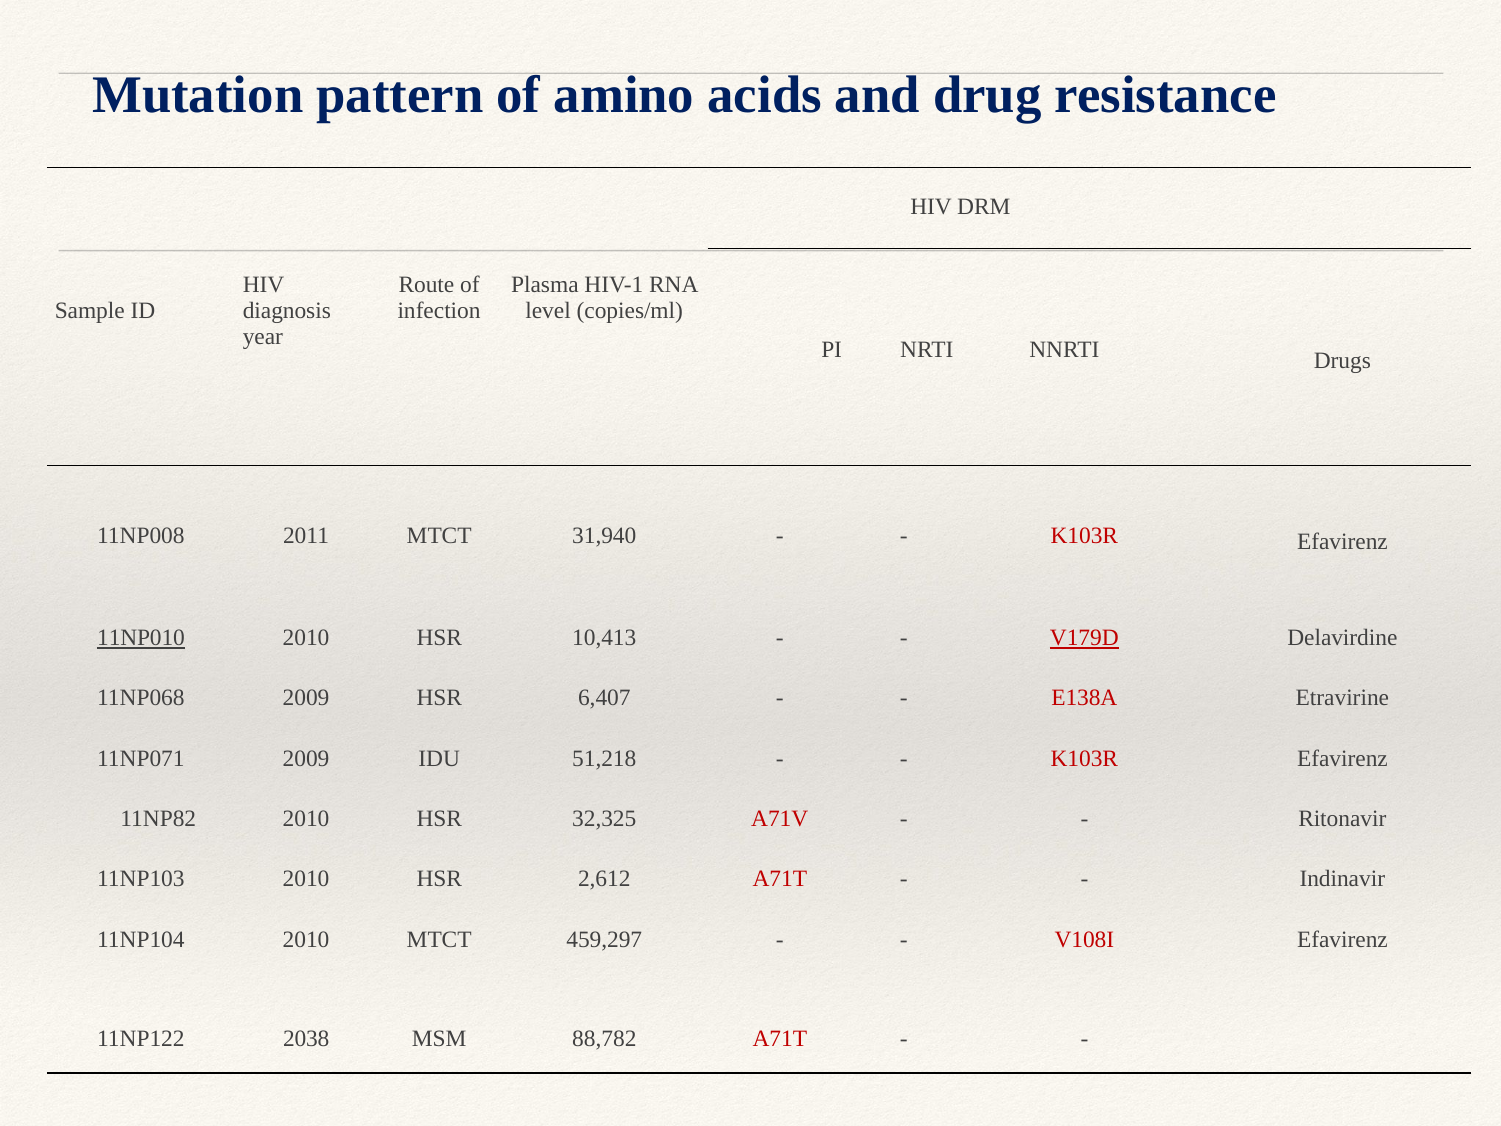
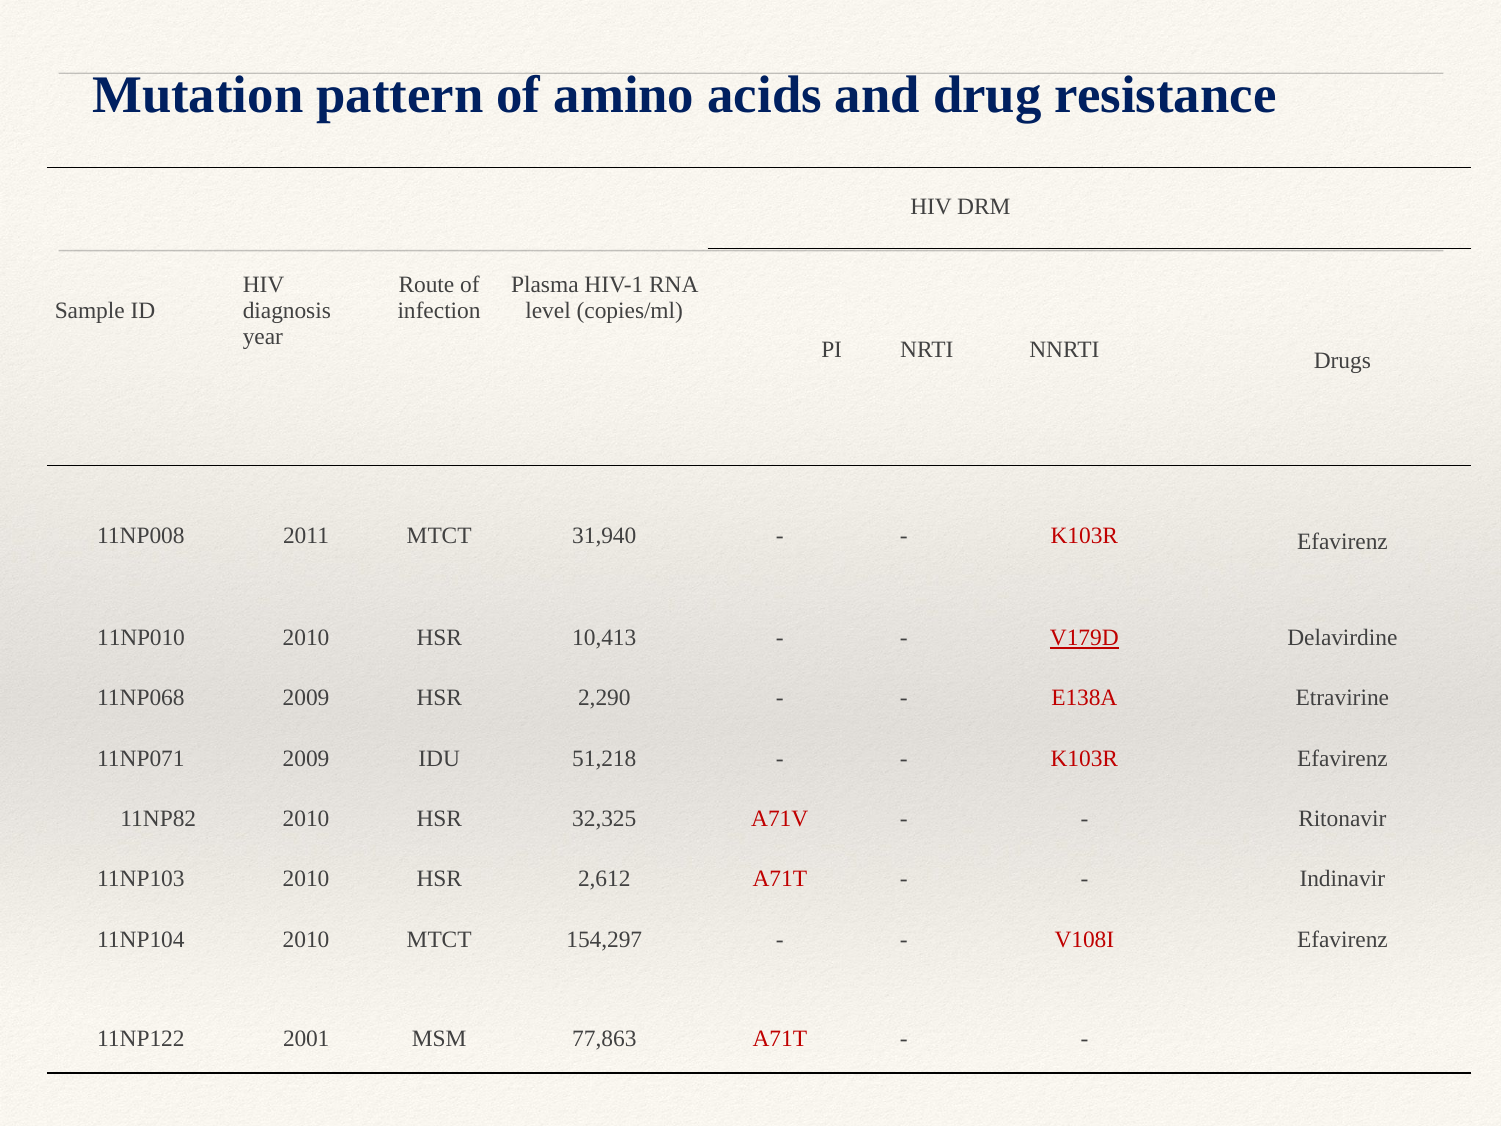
11NP010 underline: present -> none (141, 638)
6,407: 6,407 -> 2,290 (604, 698)
459,297: 459,297 -> 154,297 (604, 939)
2038: 2038 -> 2001 (306, 1039)
88,782: 88,782 -> 77,863 (604, 1039)
